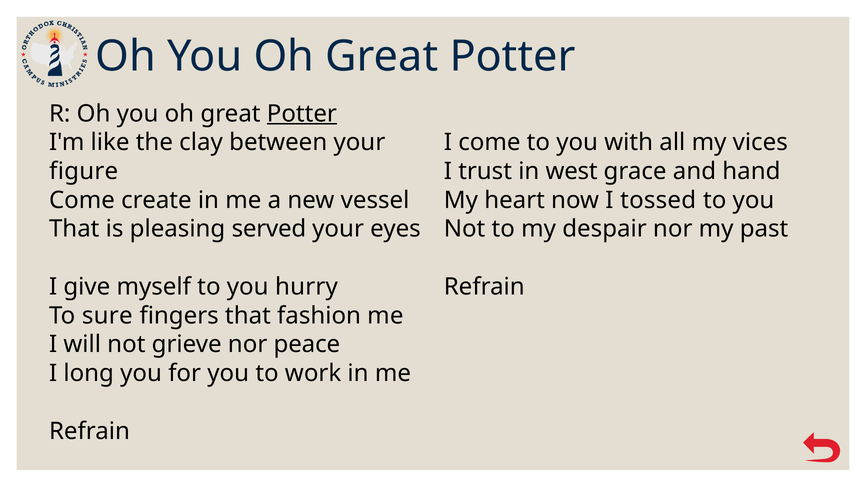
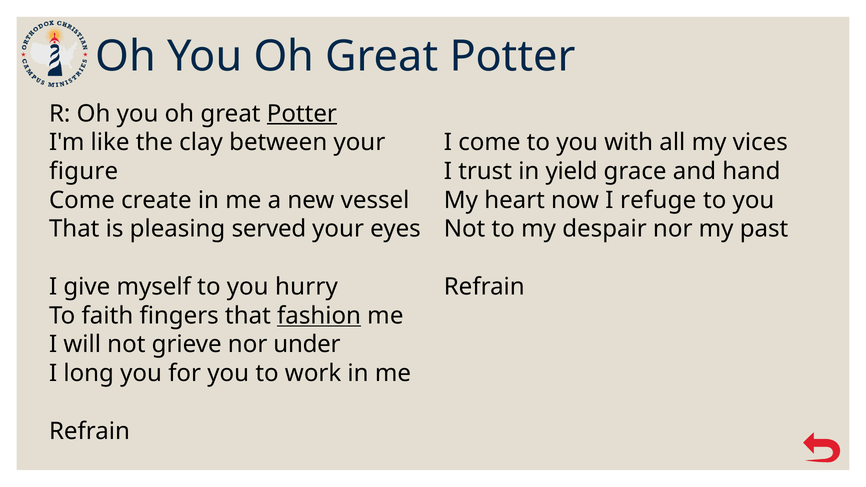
west: west -> yield (572, 171)
tossed: tossed -> refuge (658, 200)
sure: sure -> faith (107, 316)
fashion underline: none -> present (319, 316)
peace: peace -> under (307, 345)
